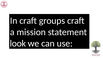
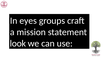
In craft: craft -> eyes (28, 21)
